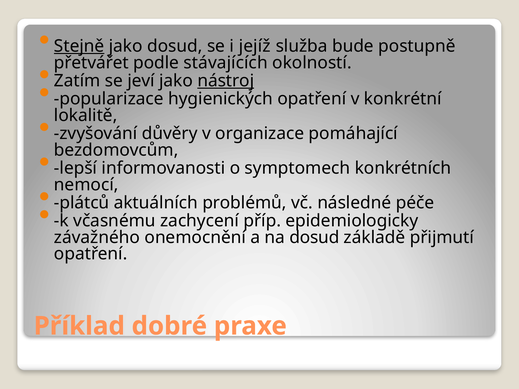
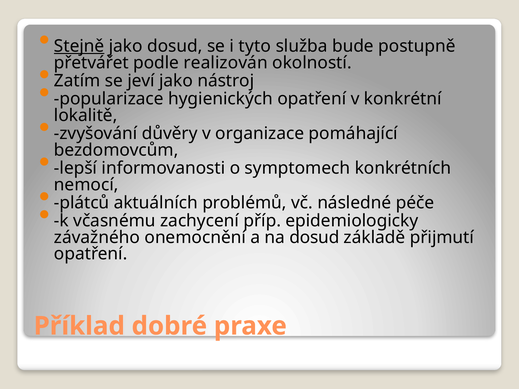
jejíž: jejíž -> tyto (255, 46)
stávajících: stávajících -> realizován (226, 63)
nástroj underline: present -> none (226, 81)
